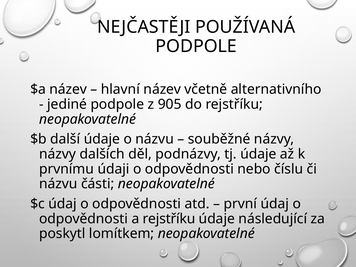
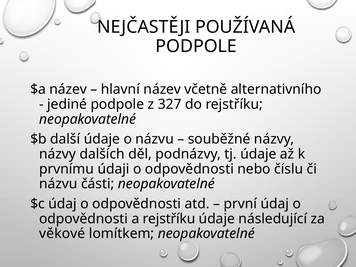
905: 905 -> 327 (170, 104)
poskytl: poskytl -> věkové (62, 234)
